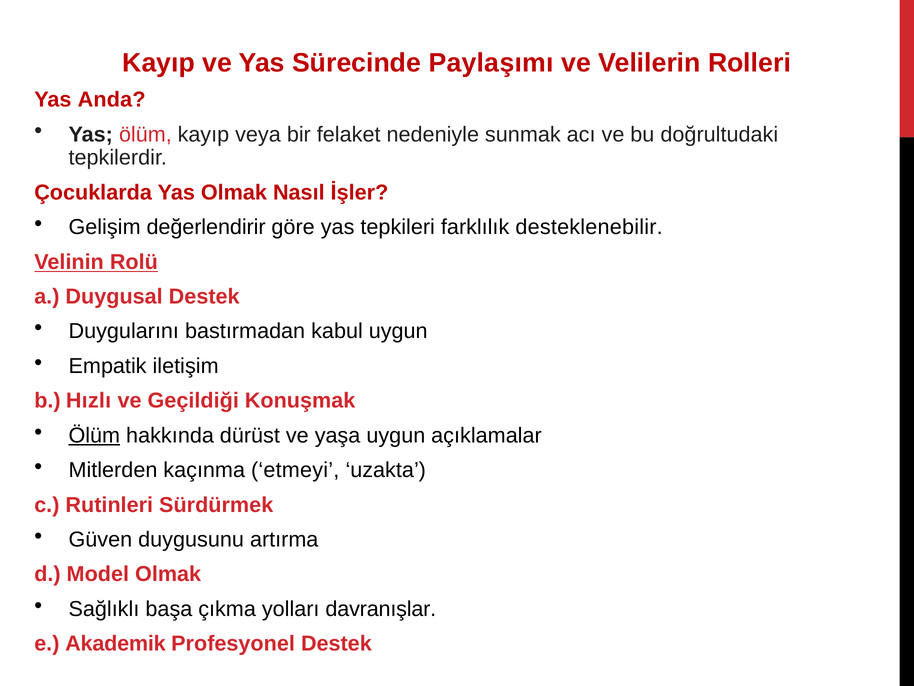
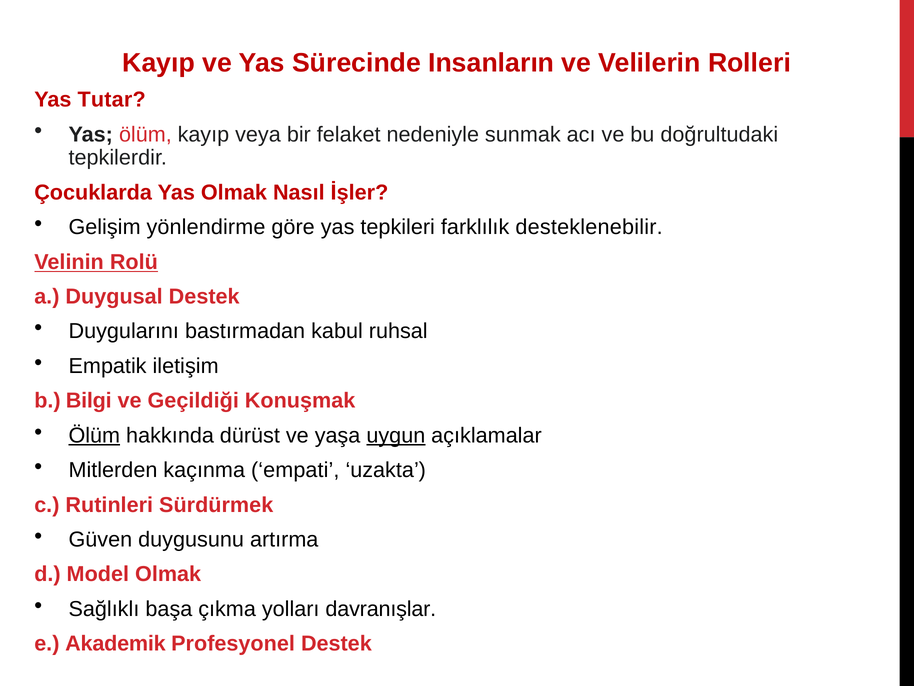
Paylaşımı: Paylaşımı -> Insanların (491, 63)
Anda: Anda -> Tutar (112, 100)
değerlendirir: değerlendirir -> yönlendirme (206, 227)
kabul uygun: uygun -> ruhsal (398, 331)
Hızlı: Hızlı -> Bilgi (89, 400)
uygun underline: none -> present (396, 435)
etmeyi: etmeyi -> empati (295, 470)
